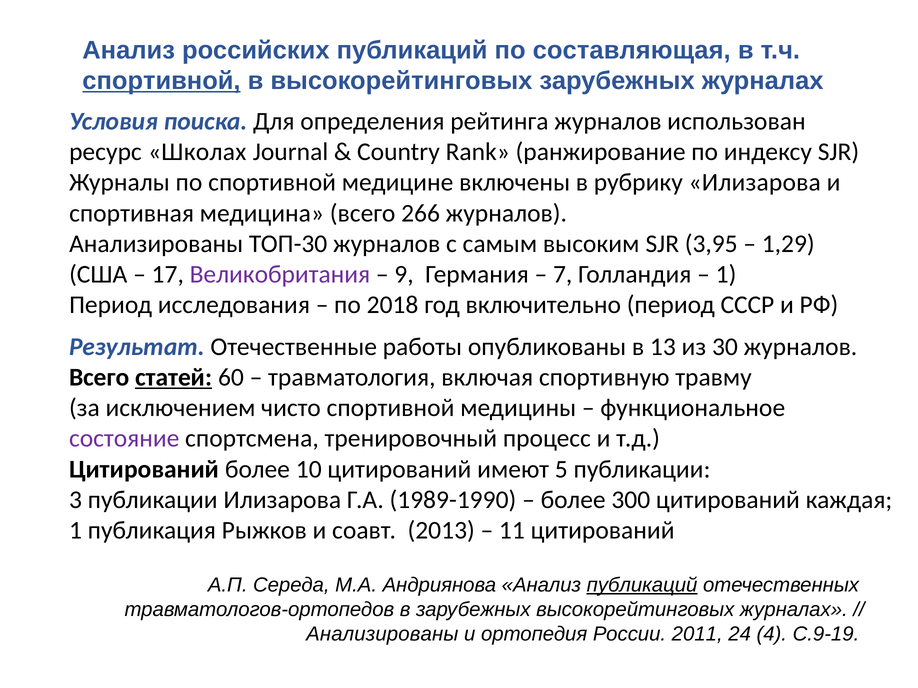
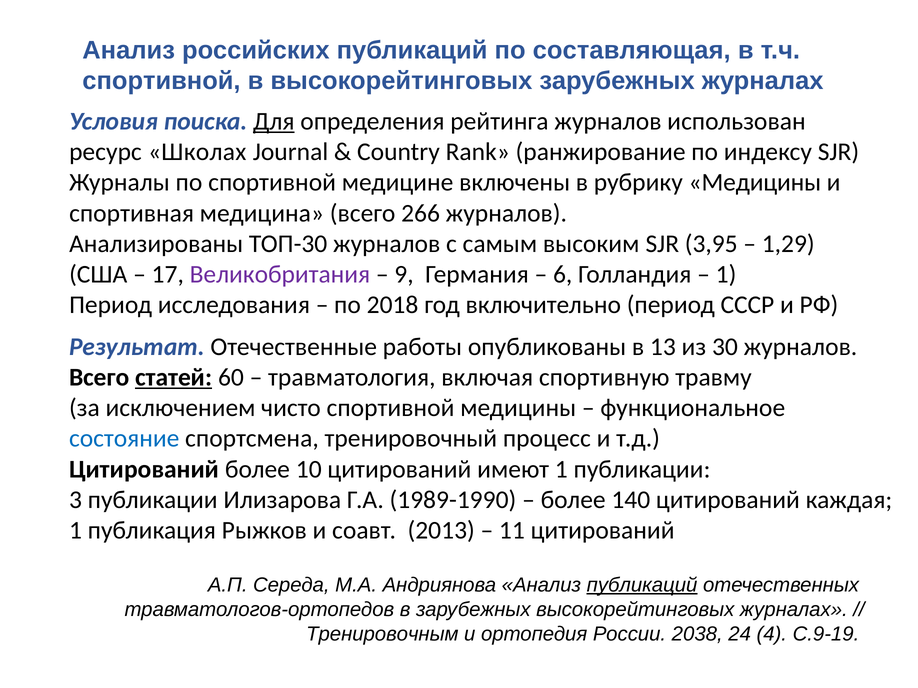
спортивной underline: present -> none (161, 81)
Для underline: none -> present (274, 121)
рубрику Илизарова: Илизарова -> Медицины (755, 183)
7: 7 -> 6 (563, 274)
состояние colour: purple -> blue (124, 439)
имеют 5: 5 -> 1 (561, 469)
300: 300 -> 140 (631, 500)
Анализированы: Анализированы -> Тренировочным (382, 634)
2011: 2011 -> 2038 (697, 634)
